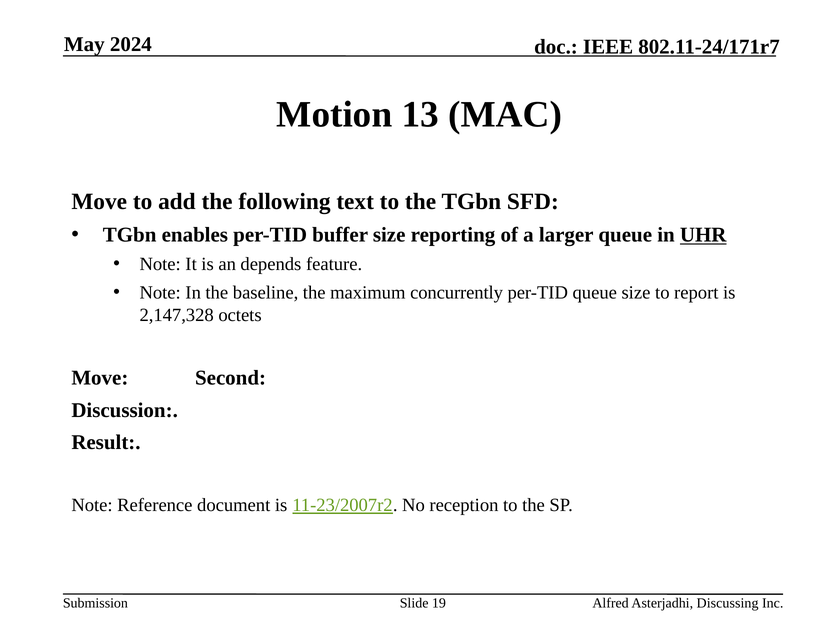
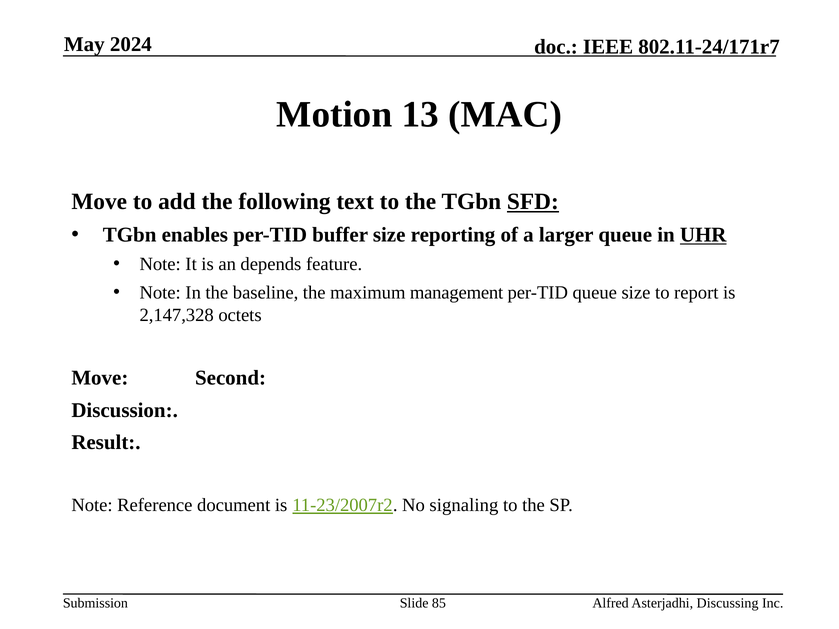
SFD underline: none -> present (533, 202)
concurrently: concurrently -> management (457, 293)
reception: reception -> signaling (464, 505)
19: 19 -> 85 (439, 603)
